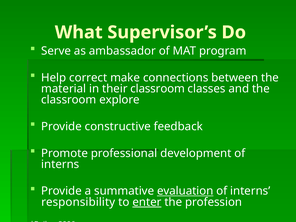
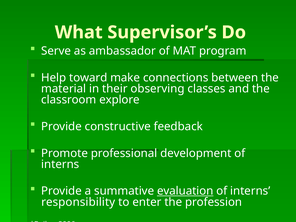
correct: correct -> toward (88, 78)
their classroom: classroom -> observing (158, 89)
enter underline: present -> none (147, 202)
